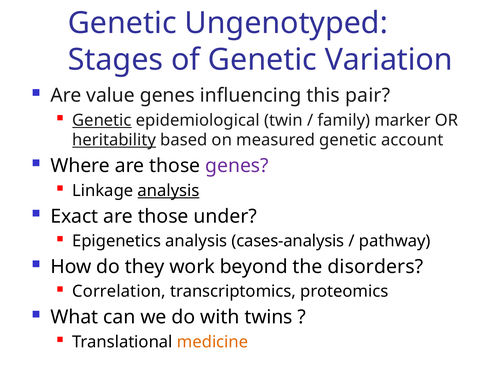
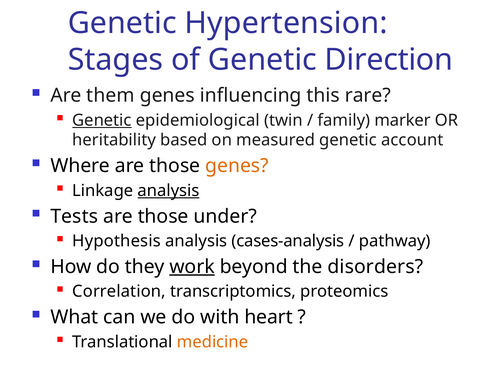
Ungenotyped: Ungenotyped -> Hypertension (286, 23)
Variation: Variation -> Direction (389, 60)
value: value -> them (111, 96)
pair: pair -> rare (368, 96)
heritability underline: present -> none (114, 140)
genes colour: purple -> orange (237, 166)
Exact: Exact -> Tests (74, 216)
Epigenetics: Epigenetics -> Hypothesis (117, 241)
work underline: none -> present (192, 267)
twins: twins -> heart (269, 317)
